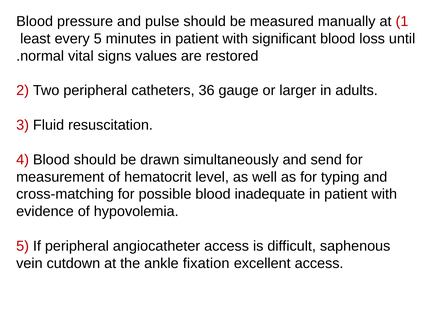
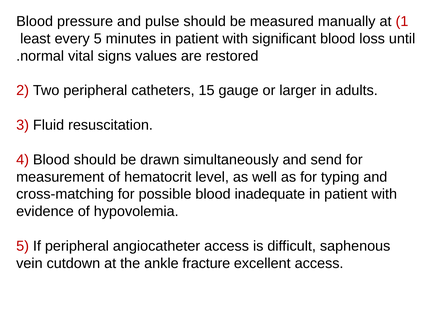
36: 36 -> 15 (207, 91)
fixation: fixation -> fracture (206, 263)
